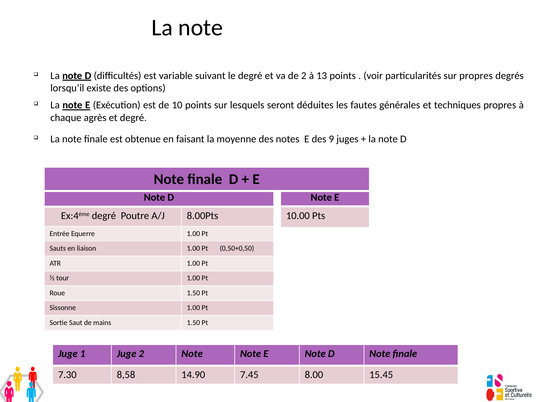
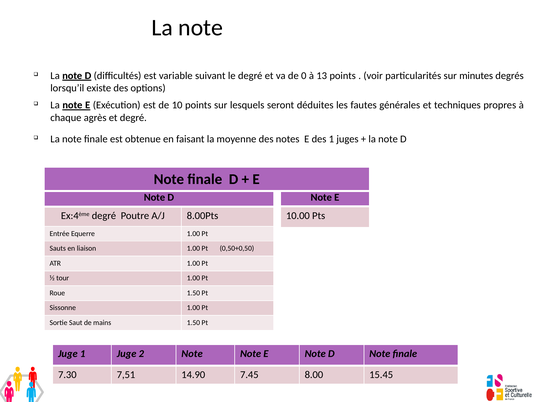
de 2: 2 -> 0 (304, 76)
sur propres: propres -> minutes (476, 76)
des 9: 9 -> 1 (331, 139)
8,58: 8,58 -> 7,51 (126, 375)
